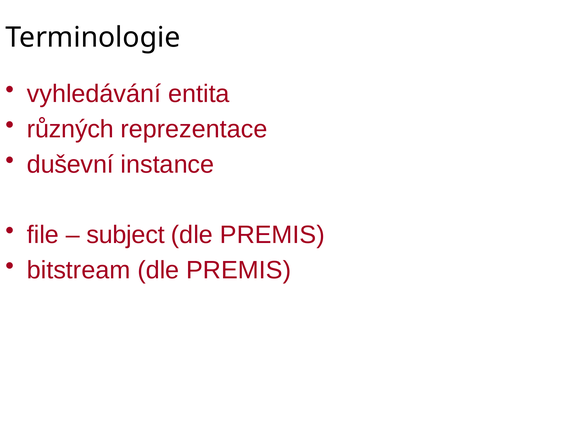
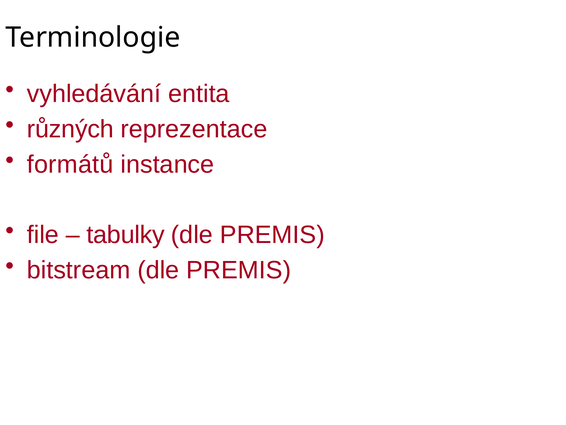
duševní: duševní -> formátů (70, 164)
subject: subject -> tabulky (126, 235)
